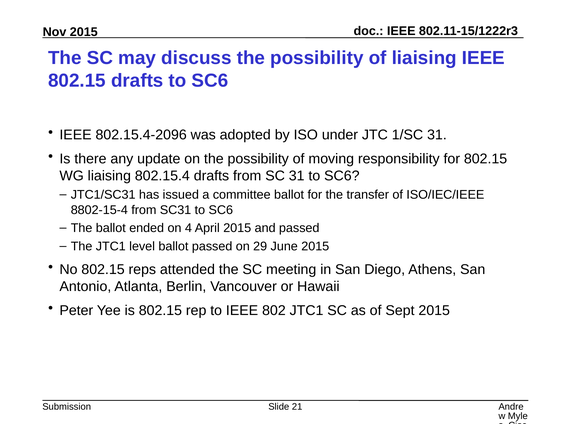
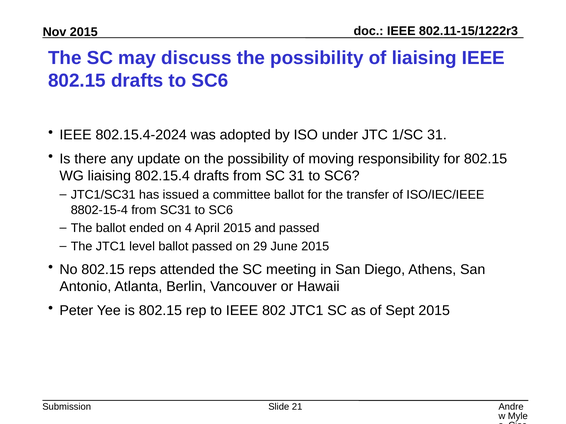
802.15.4-2096: 802.15.4-2096 -> 802.15.4-2024 (141, 135)
